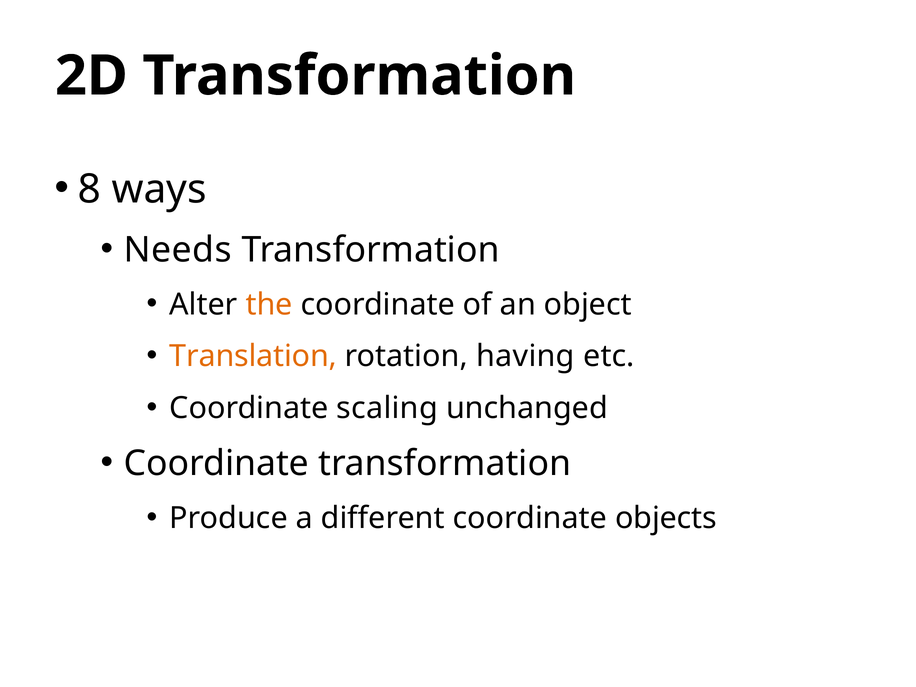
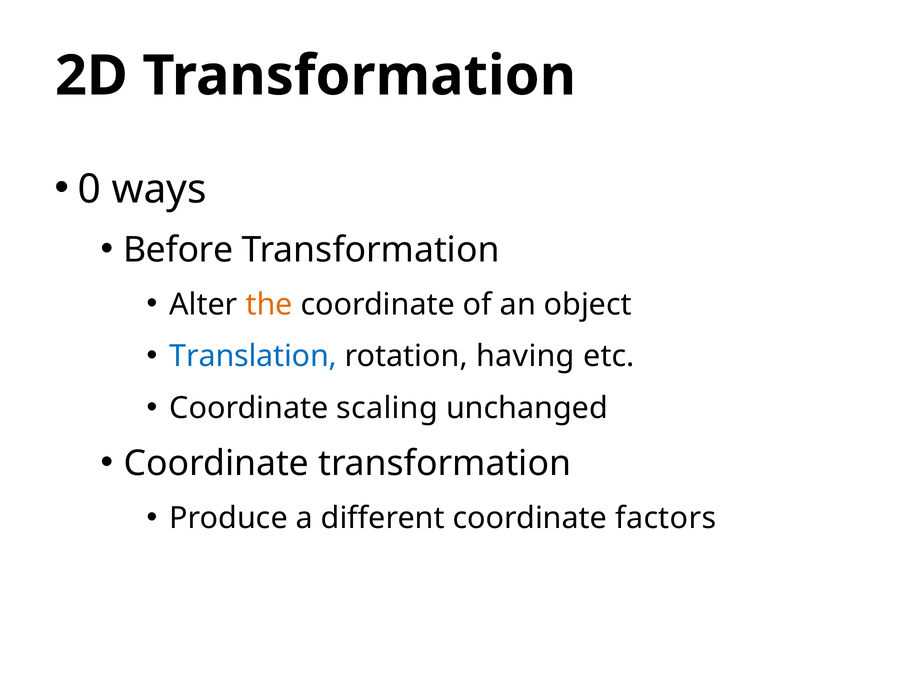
8: 8 -> 0 (90, 189)
Needs: Needs -> Before (178, 250)
Translation colour: orange -> blue (253, 356)
objects: objects -> factors (666, 518)
